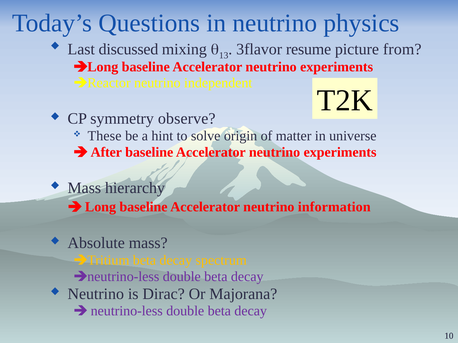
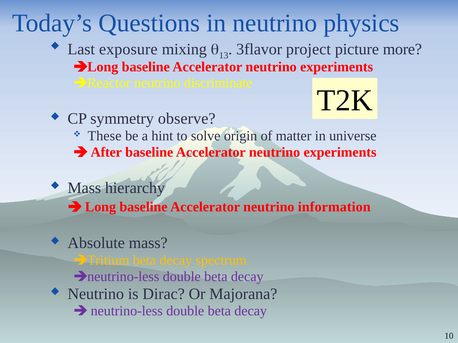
discussed: discussed -> exposure (128, 49)
resume: resume -> project (308, 49)
from: from -> more (402, 49)
independent: independent -> discriminate (218, 83)
